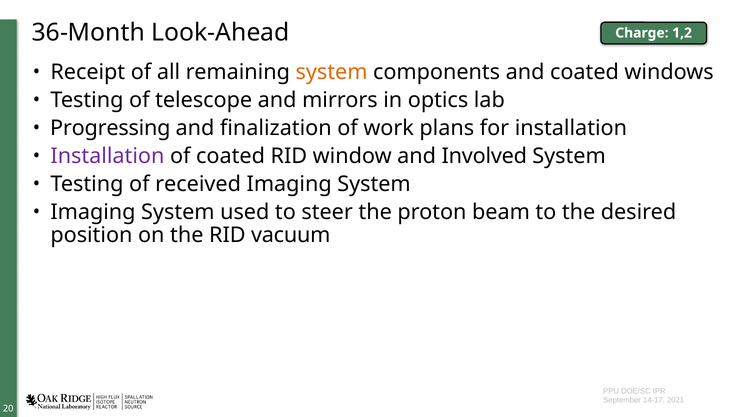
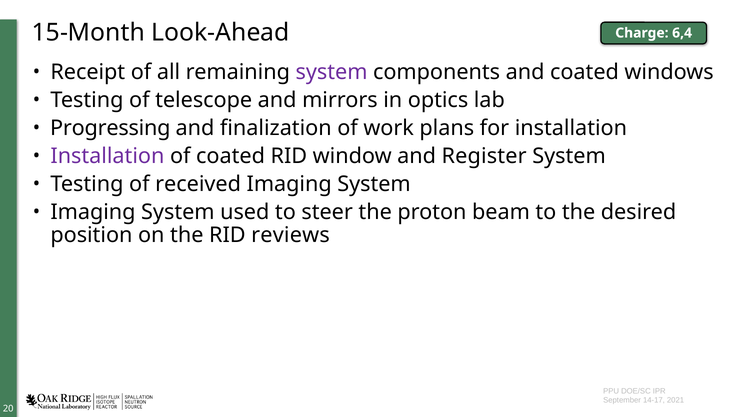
36-Month: 36-Month -> 15-Month (88, 33)
1,2: 1,2 -> 6,4 (682, 33)
system colour: orange -> purple (332, 72)
Involved: Involved -> Register (484, 156)
vacuum: vacuum -> reviews (291, 235)
